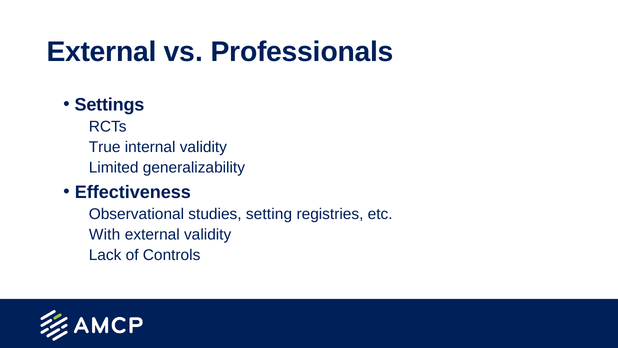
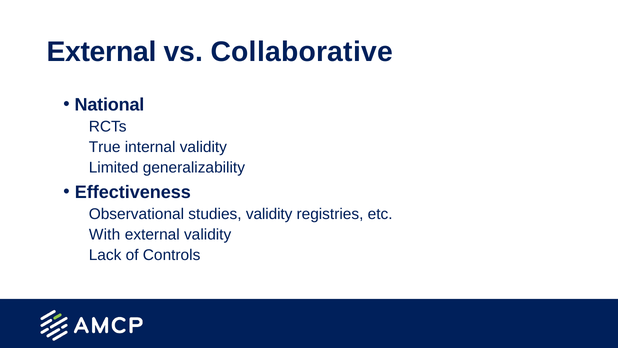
Professionals: Professionals -> Collaborative (302, 52)
Settings: Settings -> National (109, 104)
studies setting: setting -> validity (269, 214)
